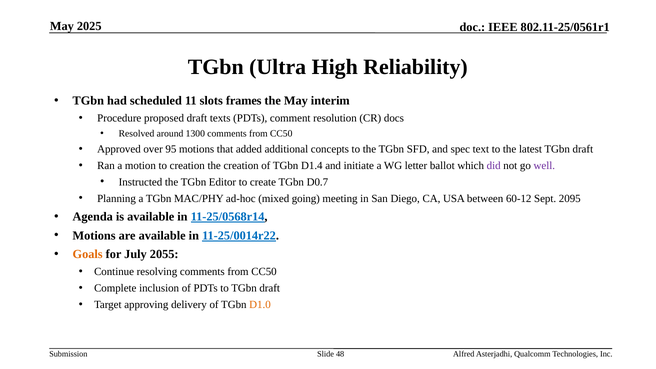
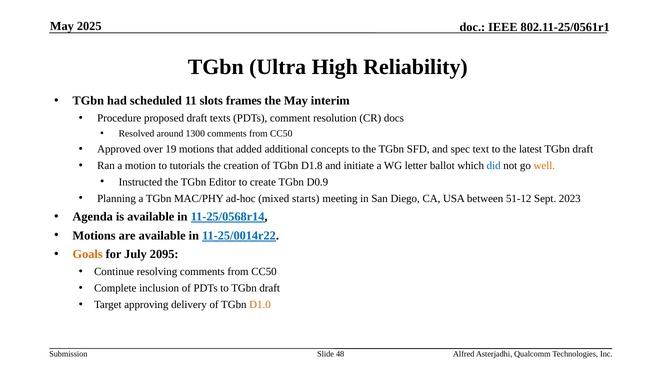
95: 95 -> 19 (171, 149)
to creation: creation -> tutorials (187, 166)
D1.4: D1.4 -> D1.8 (312, 166)
did colour: purple -> blue (494, 166)
well colour: purple -> orange (544, 166)
D0.7: D0.7 -> D0.9 (317, 182)
going: going -> starts (306, 199)
60-12: 60-12 -> 51-12 (519, 199)
2095: 2095 -> 2023 (570, 199)
2055: 2055 -> 2095 (164, 254)
